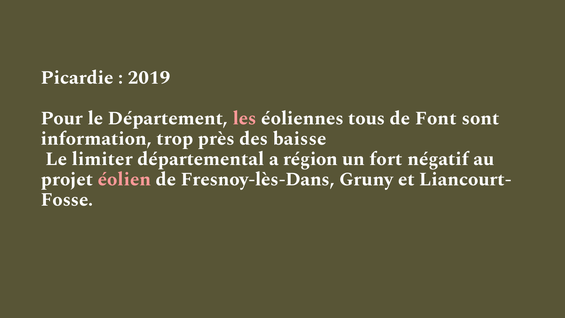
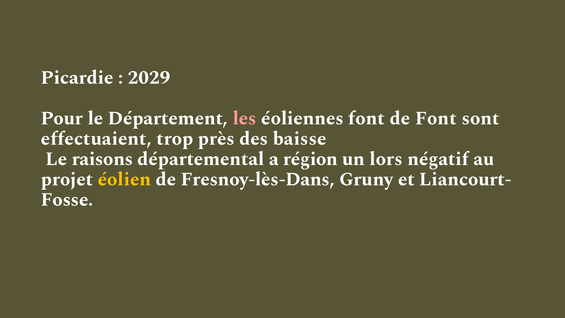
2019: 2019 -> 2029 (149, 78)
éoliennes tous: tous -> font (367, 118)
information: information -> effectuaient (96, 139)
limiter: limiter -> raisons (102, 159)
fort: fort -> lors (386, 159)
éolien colour: pink -> yellow (125, 179)
